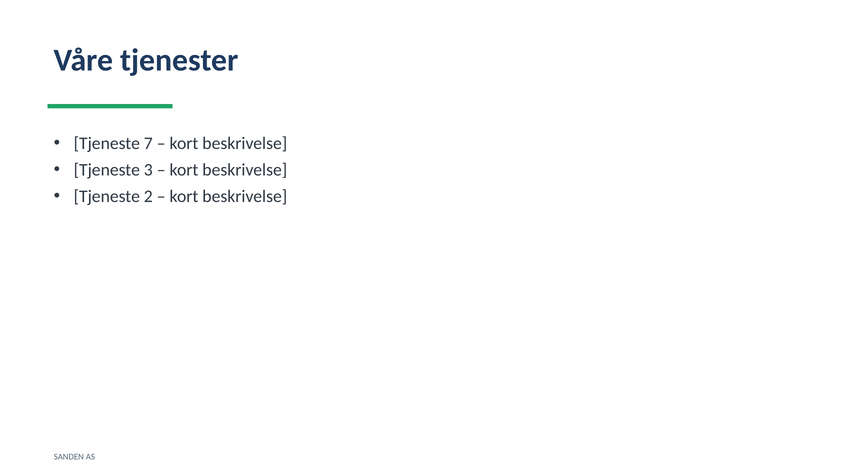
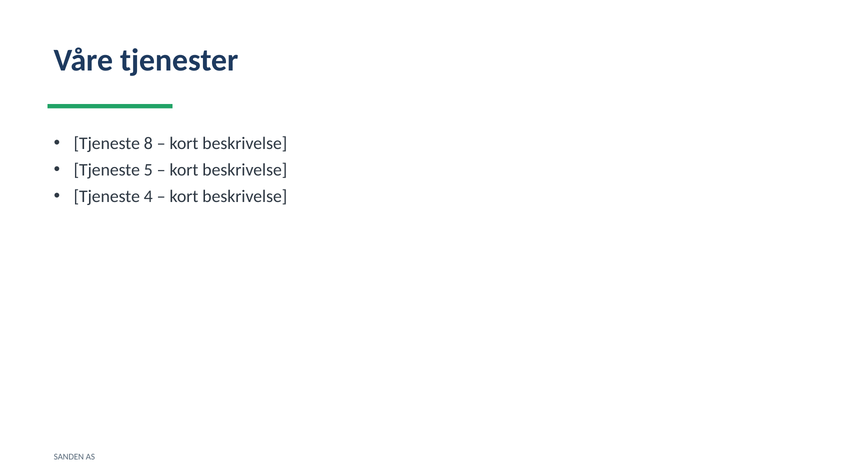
7: 7 -> 8 (148, 143)
3: 3 -> 5 (148, 170)
2: 2 -> 4 (148, 196)
